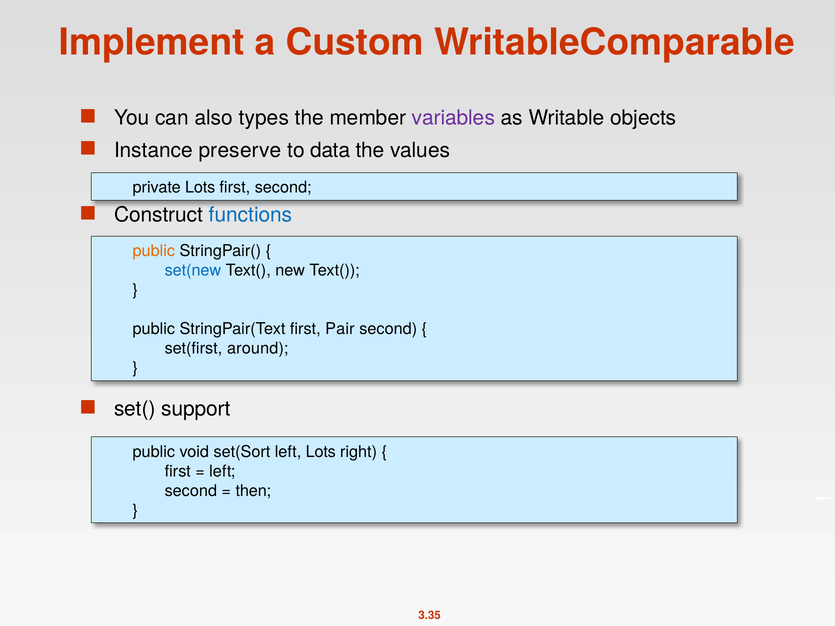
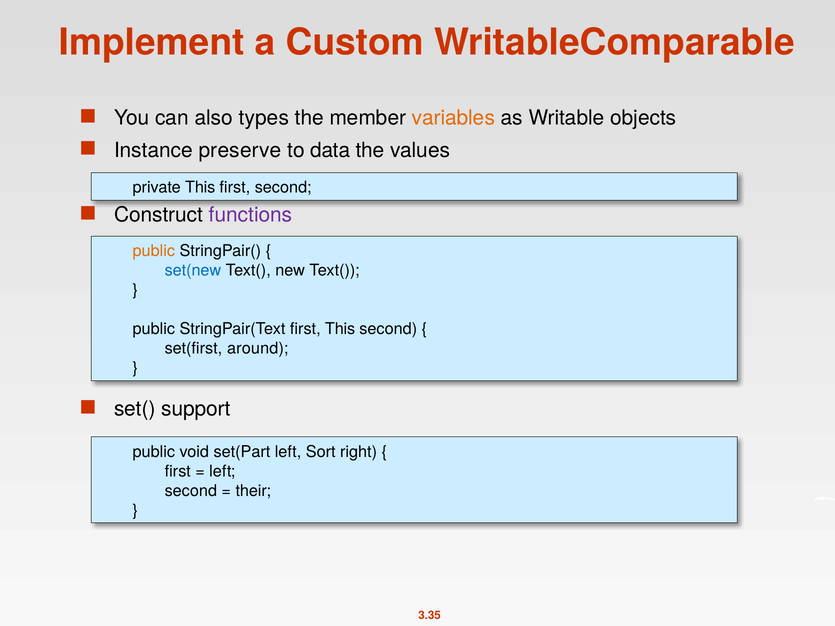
variables colour: purple -> orange (453, 118)
private Lots: Lots -> This (200, 188)
functions colour: blue -> purple (251, 215)
first Pair: Pair -> This (340, 329)
set(Sort: set(Sort -> set(Part (242, 452)
left Lots: Lots -> Sort (321, 452)
then: then -> their (253, 491)
